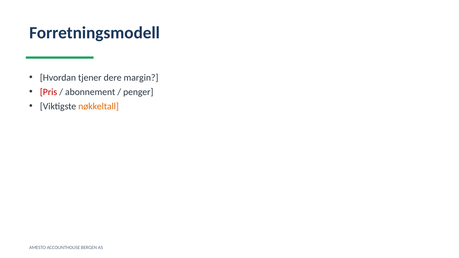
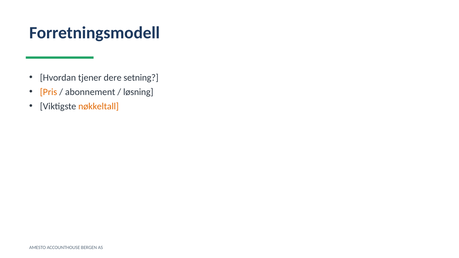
margin: margin -> setning (141, 78)
Pris colour: red -> orange (49, 92)
penger: penger -> løsning (138, 92)
